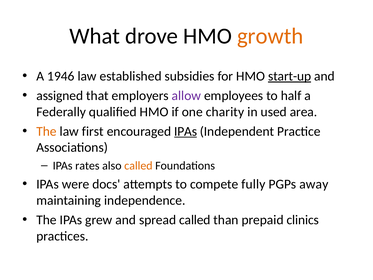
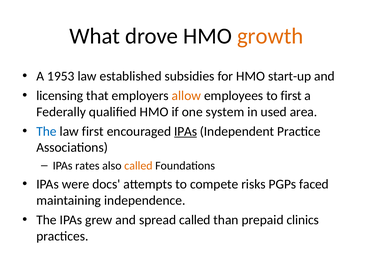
1946: 1946 -> 1953 (61, 76)
start-up underline: present -> none (290, 76)
assigned: assigned -> licensing (60, 96)
allow colour: purple -> orange (186, 96)
to half: half -> first (291, 96)
charity: charity -> system (225, 112)
The colour: orange -> blue (47, 131)
fully: fully -> risks (253, 184)
away: away -> faced (314, 184)
